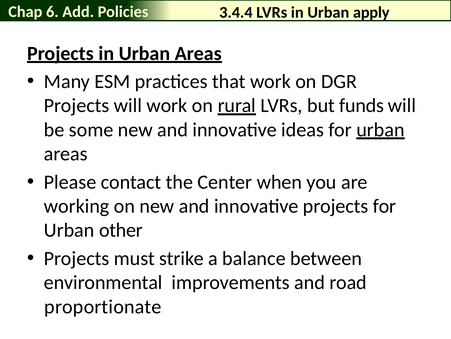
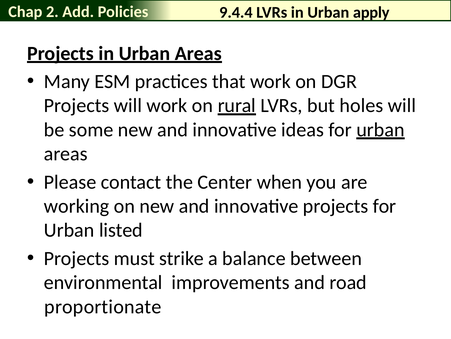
6: 6 -> 2 (52, 12)
3.4.4: 3.4.4 -> 9.4.4 (236, 12)
funds: funds -> holes (361, 105)
other: other -> listed (121, 230)
